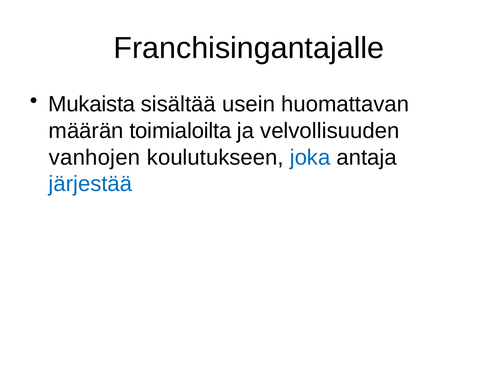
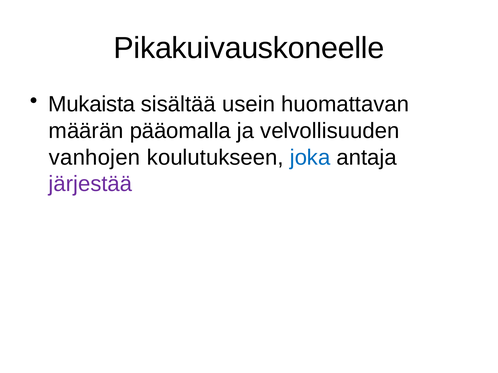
Franchisingantajalle: Franchisingantajalle -> Pikakuivauskoneelle (249, 48)
toimialoilta: toimialoilta -> pääomalla (180, 131)
järjestää colour: blue -> purple (90, 184)
